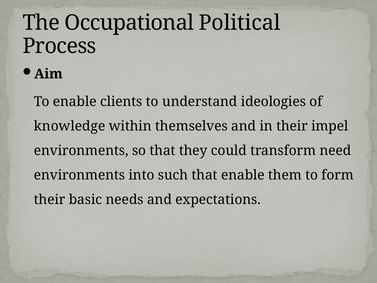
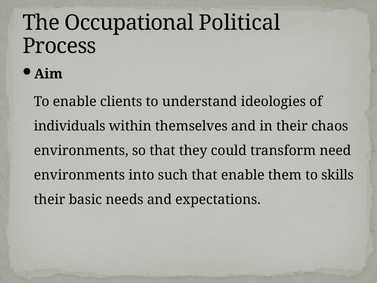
knowledge: knowledge -> individuals (70, 126)
impel: impel -> chaos (330, 126)
form: form -> skills (338, 175)
